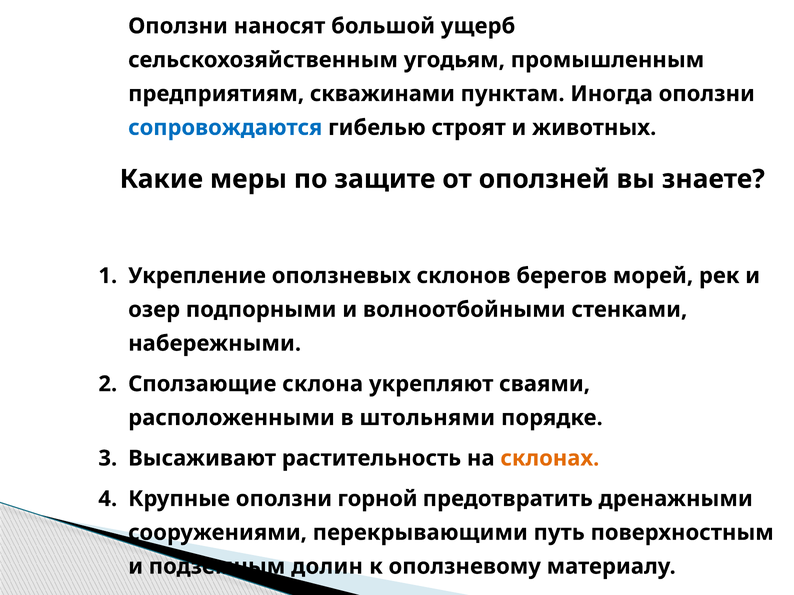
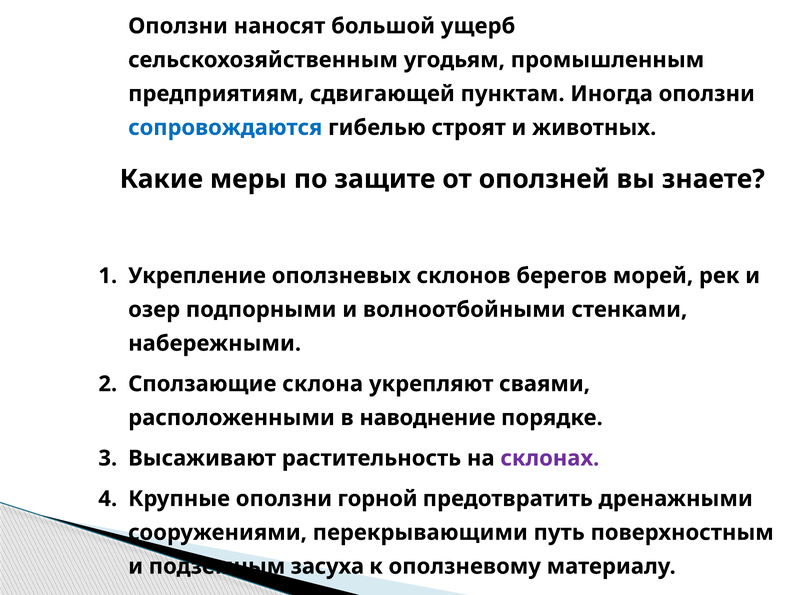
предприятиям скважинами: скважинами -> сдвигающей (382, 94)
в штольнями: штольнями -> наводнение (427, 418)
склонах colour: orange -> purple (550, 459)
долин: долин -> засуха (327, 567)
